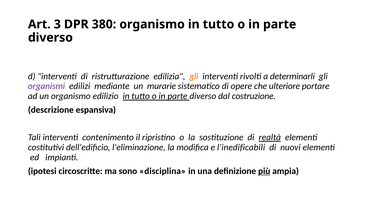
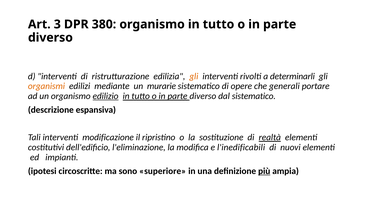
organismi colour: purple -> orange (46, 86)
ulteriore: ulteriore -> generali (284, 86)
edilizio underline: none -> present (106, 96)
dal costruzione: costruzione -> sistematico (254, 96)
contenimento: contenimento -> modificazione (108, 137)
disciplina: disciplina -> superiore (163, 171)
